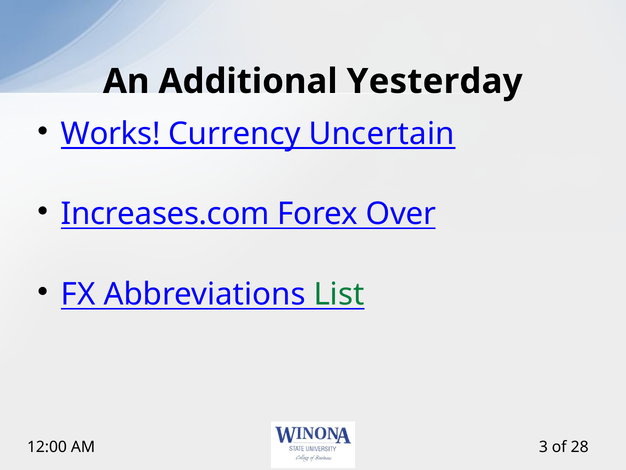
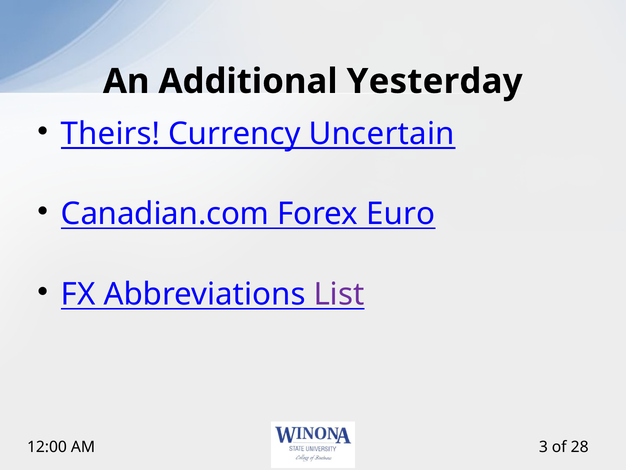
Works: Works -> Theirs (111, 134)
Increases.com: Increases.com -> Canadian.com (165, 214)
Over: Over -> Euro (401, 214)
List colour: green -> purple (339, 294)
